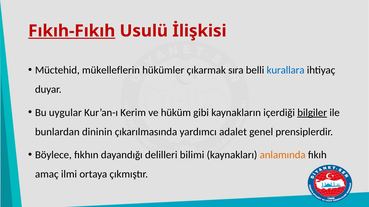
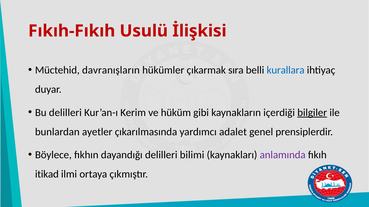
Fıkıh-Fıkıh underline: present -> none (72, 31)
mükelleflerin: mükelleflerin -> davranışların (111, 70)
Bu uygular: uygular -> delilleri (65, 113)
dininin: dininin -> ayetler (97, 132)
anlamında colour: orange -> purple (283, 155)
amaç: amaç -> itikad (47, 175)
